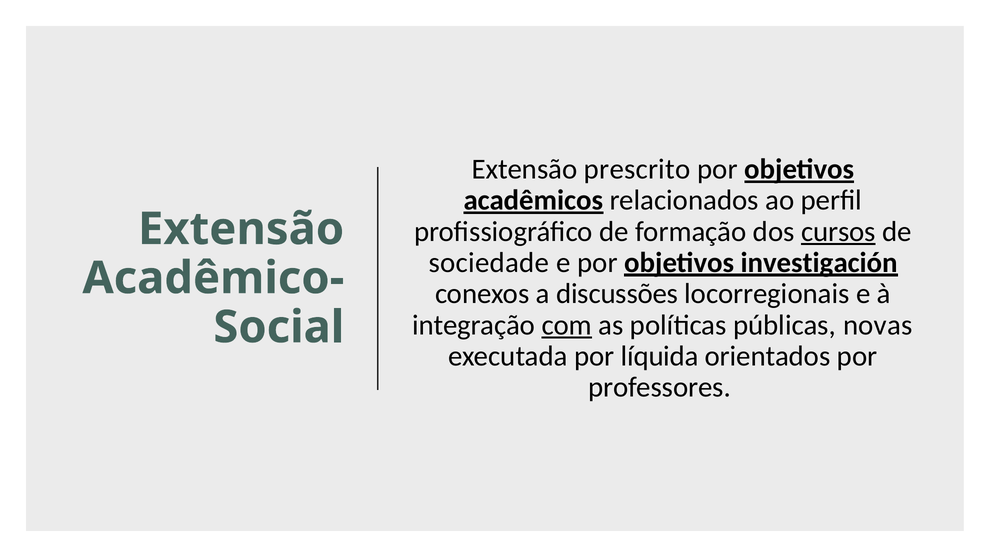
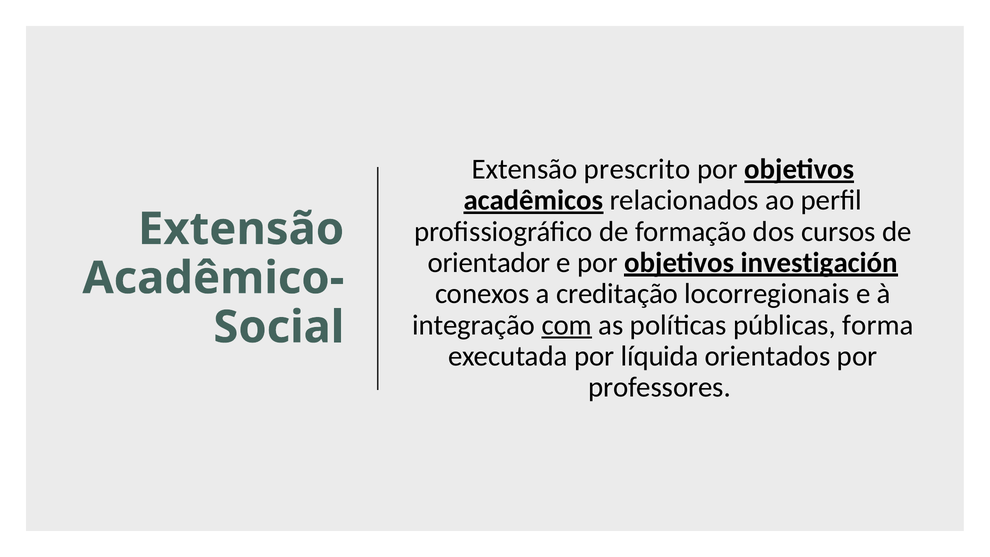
cursos underline: present -> none (838, 232)
sociedade: sociedade -> orientador (489, 263)
discussões: discussões -> creditação (617, 294)
novas: novas -> forma (878, 325)
